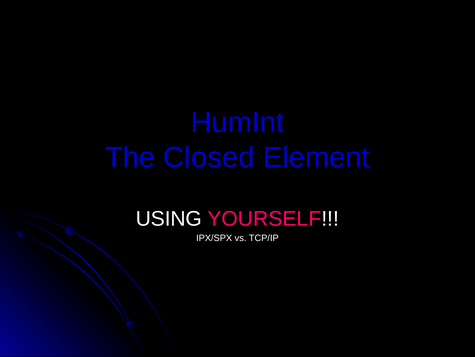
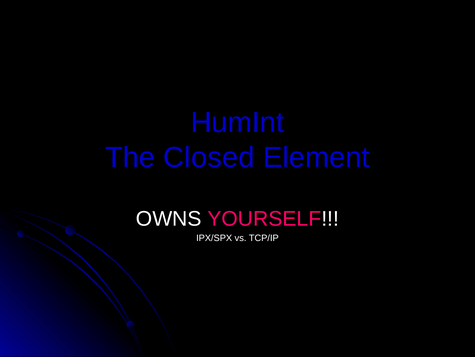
USING: USING -> OWNS (169, 218)
